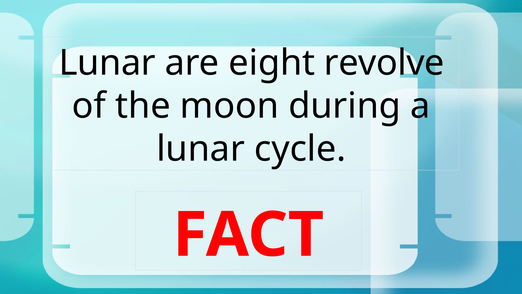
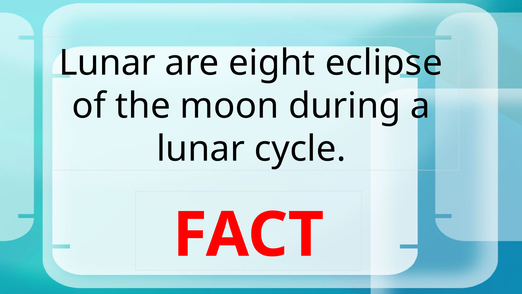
revolve: revolve -> eclipse (384, 63)
